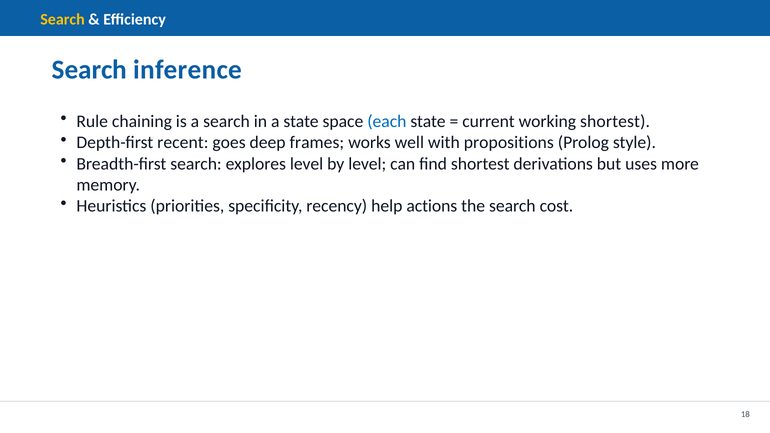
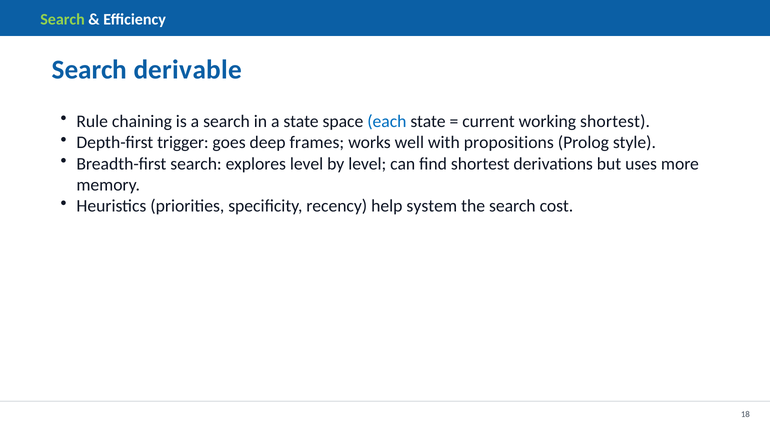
Search colour: yellow -> light green (63, 19)
inference: inference -> derivable (188, 70)
recent: recent -> trigger (183, 143)
actions: actions -> system (432, 206)
